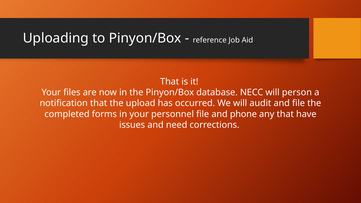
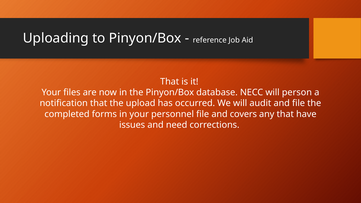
phone: phone -> covers (243, 114)
